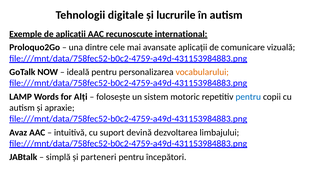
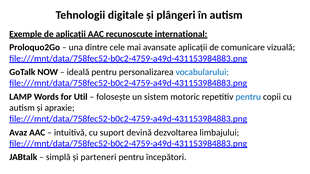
lucrurile: lucrurile -> plângeri (176, 15)
vocabularului colour: orange -> blue (202, 72)
Alți: Alți -> Util (81, 97)
